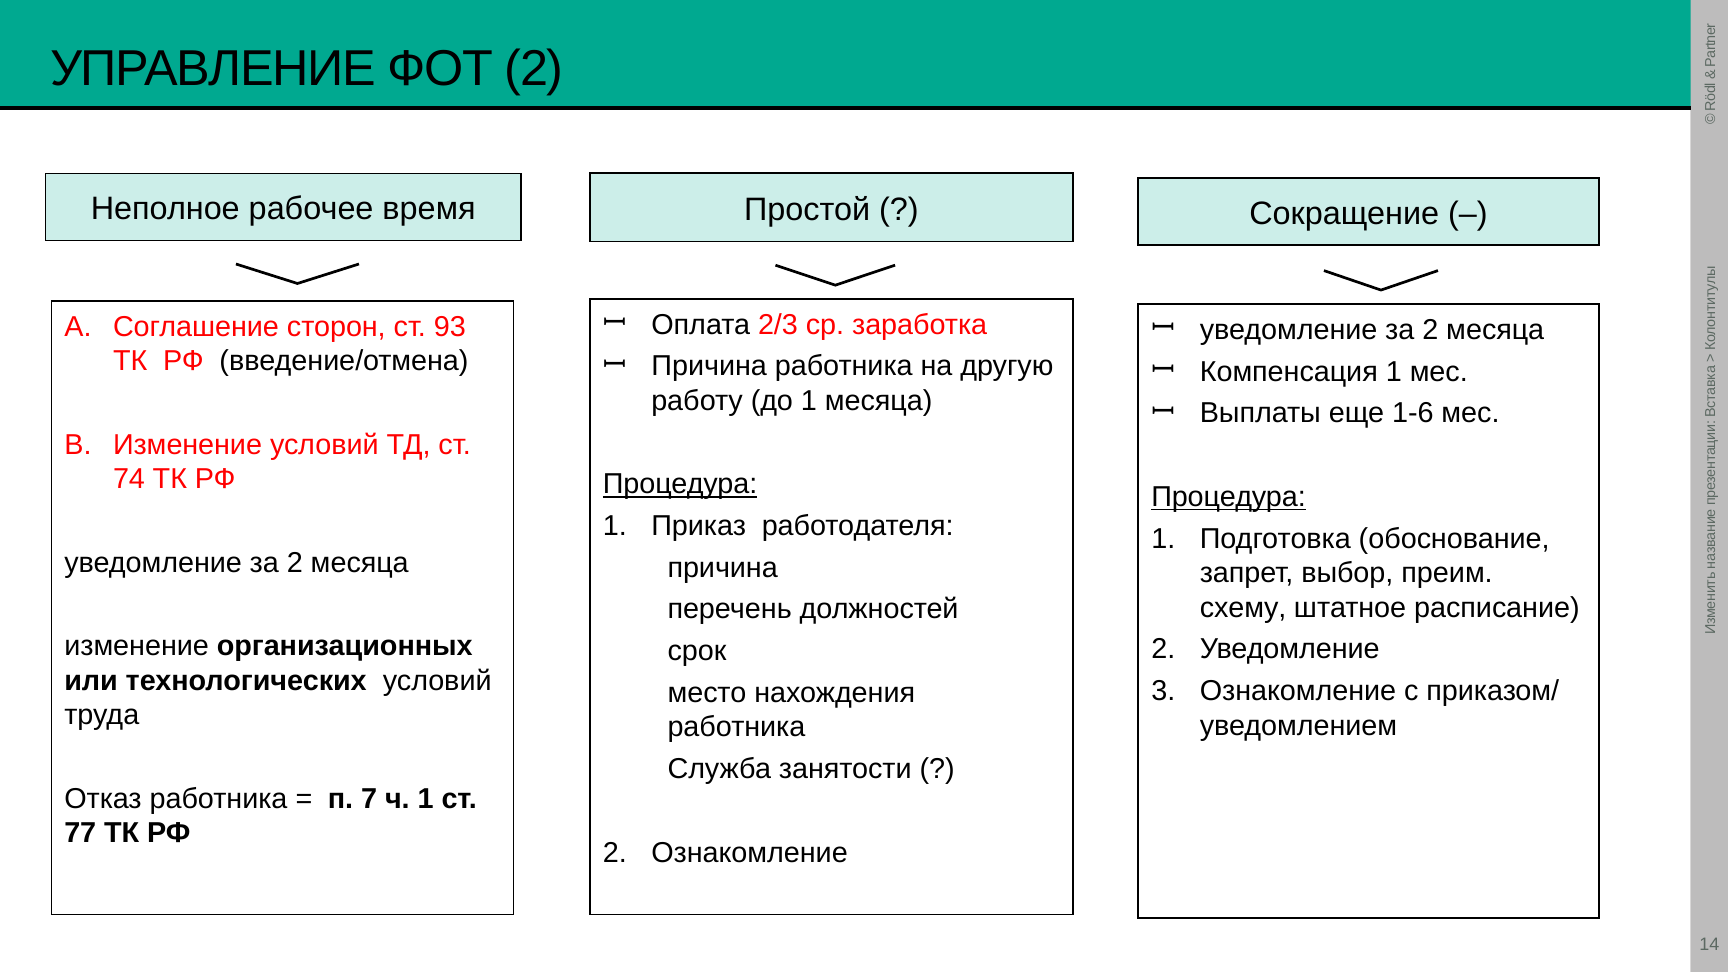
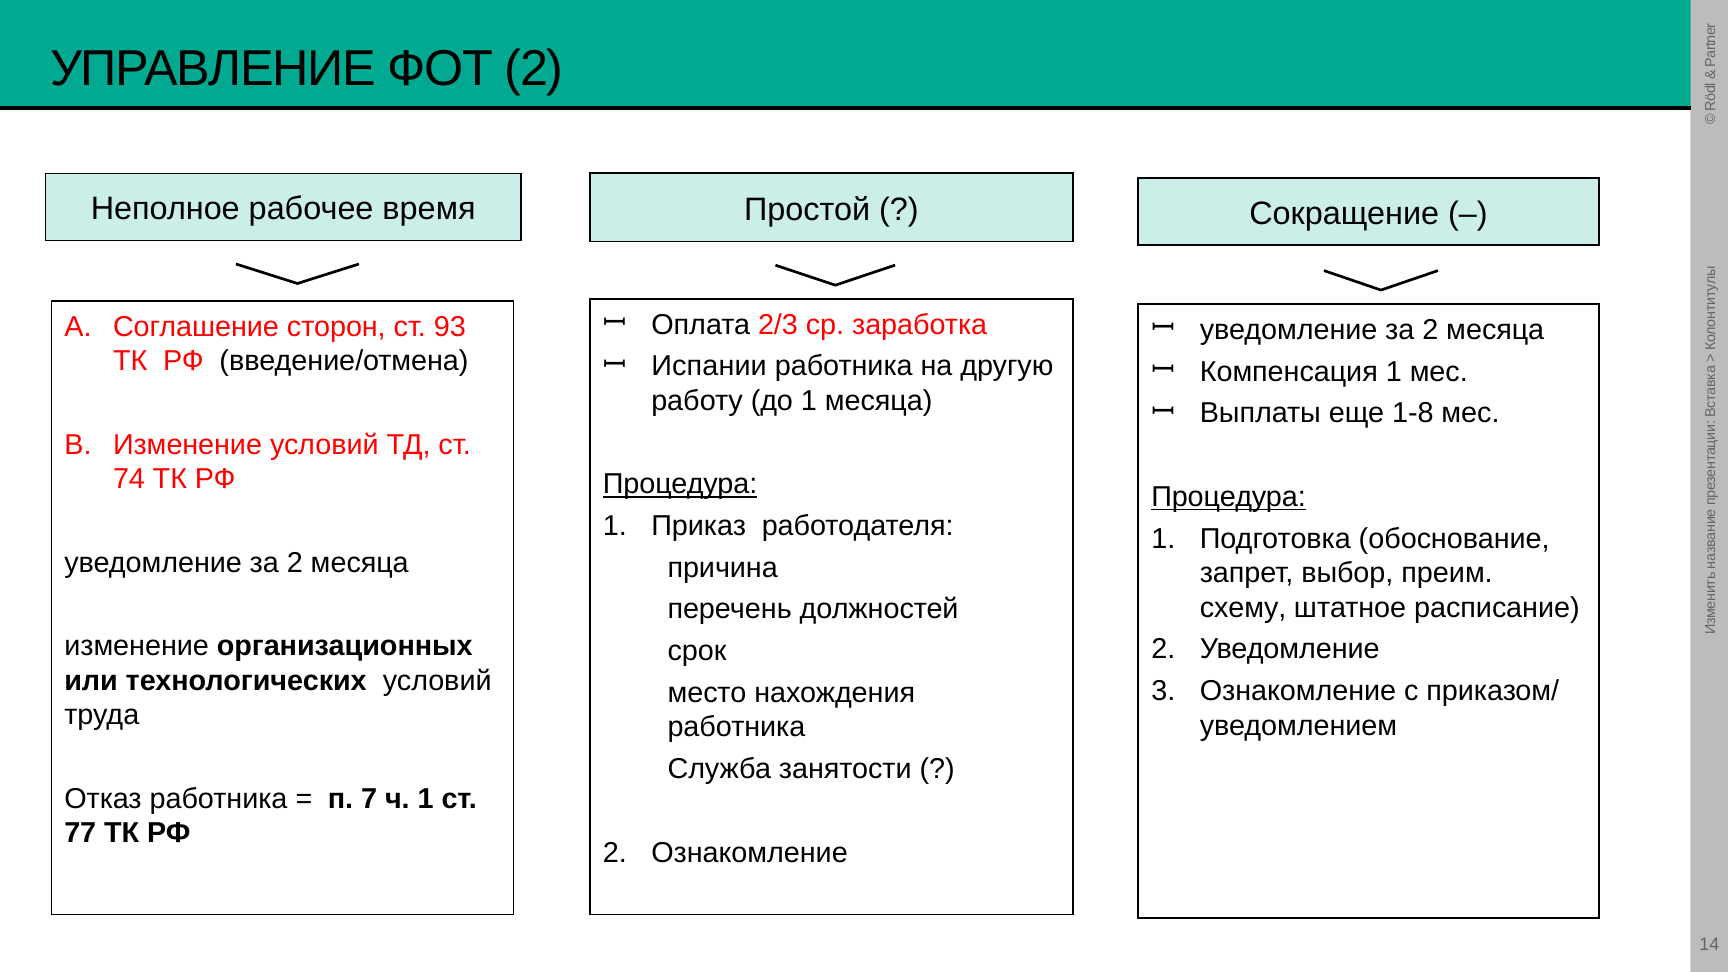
Причина: Причина -> Испании (709, 366)
1-6: 1-6 -> 1-8 (1413, 413)
